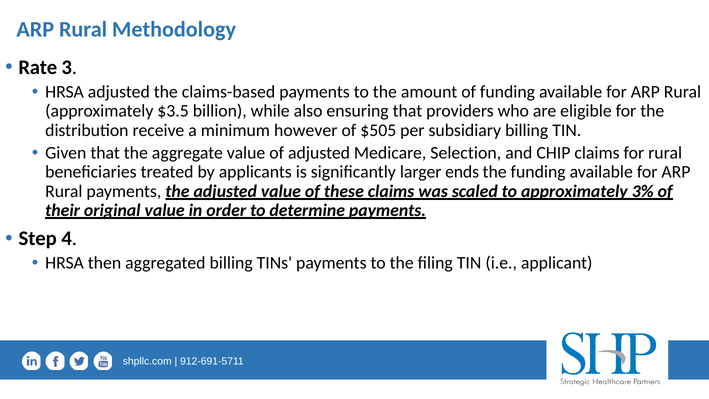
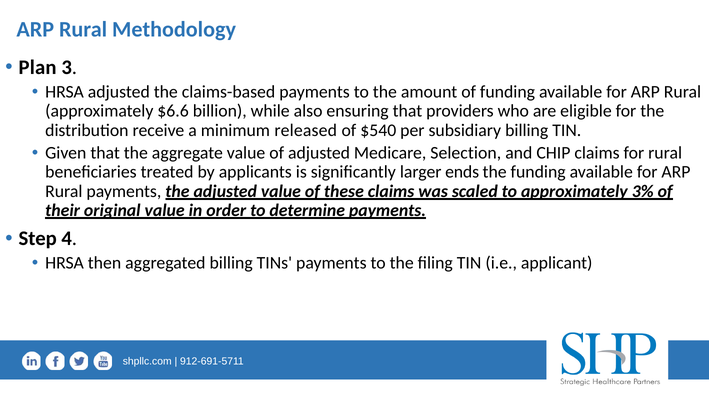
Rate: Rate -> Plan (38, 67)
$3.5: $3.5 -> $6.6 (173, 111)
however: however -> released (306, 130)
$505: $505 -> $540 (378, 130)
